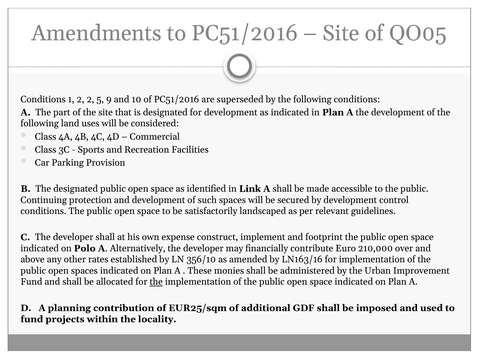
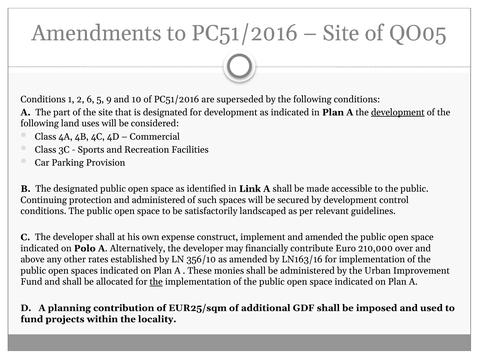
2 2: 2 -> 6 (90, 99)
development underline: none -> present (398, 112)
and development: development -> administered (159, 200)
and footprint: footprint -> amended (324, 237)
